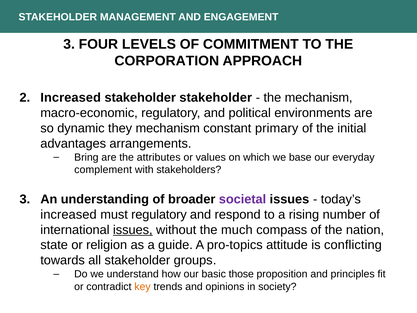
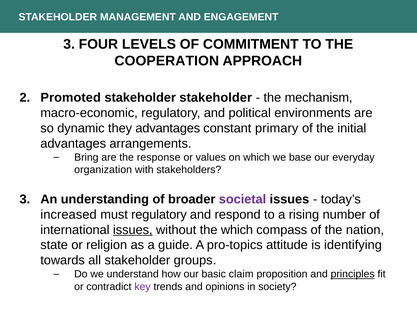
CORPORATION: CORPORATION -> COOPERATION (167, 61)
Increased: Increased -> Promoted (71, 98)
they mechanism: mechanism -> advantages (168, 128)
attributes: attributes -> response (159, 157)
complement: complement -> organization (103, 170)
the much: much -> which (237, 230)
conflicting: conflicting -> identifying (353, 245)
those: those -> claim (241, 274)
principles underline: none -> present (353, 274)
key colour: orange -> purple (143, 286)
